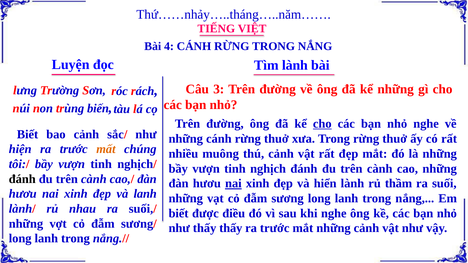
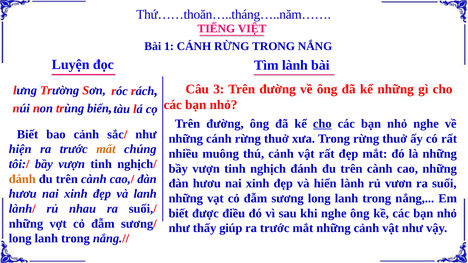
Thứ……nhảy…..tháng…..năm……: Thứ……nhảy…..tháng…..năm…… -> Thứ……thoăn…..tháng…..năm…… (234, 14)
4: 4 -> 1 (169, 46)
đánh colour: black -> orange (22, 179)
nai underline: present -> none (233, 183)
thầm: thầm -> vươn (399, 183)
thấy thấy: thấy -> giúp (231, 228)
